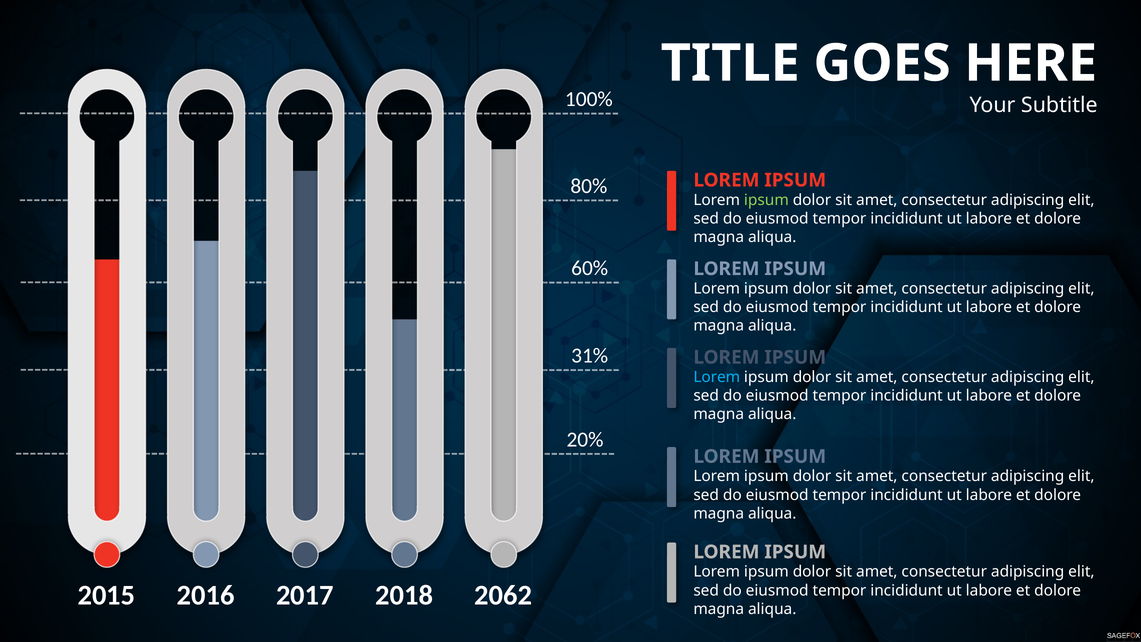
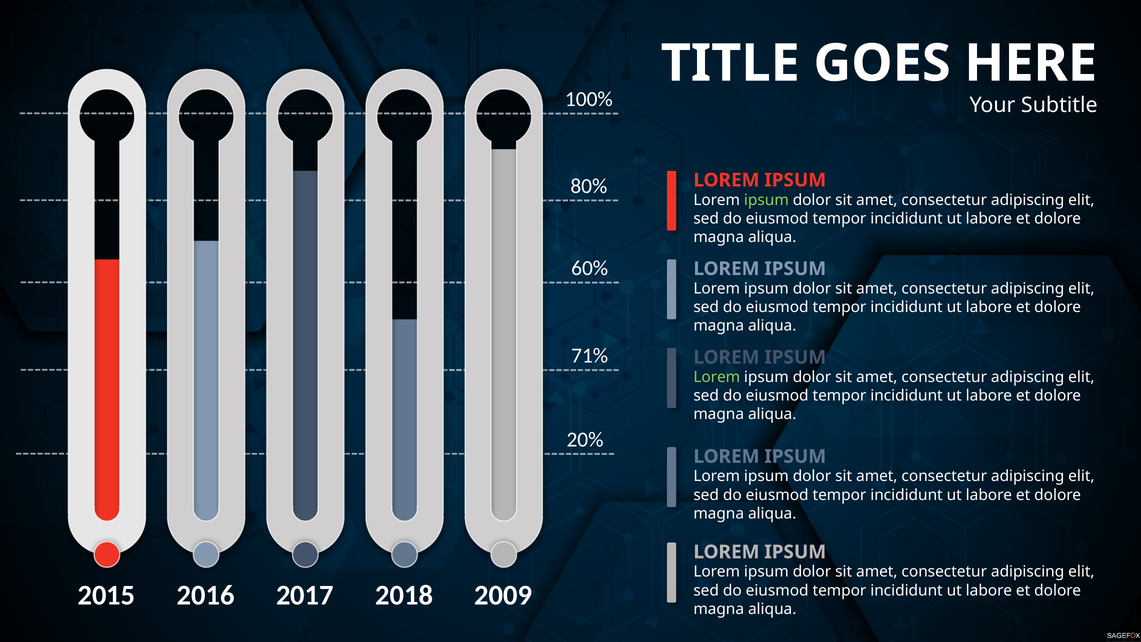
31%: 31% -> 71% (590, 356)
Lorem colour: light blue -> light green (717, 377)
2062: 2062 -> 2009 (503, 595)
